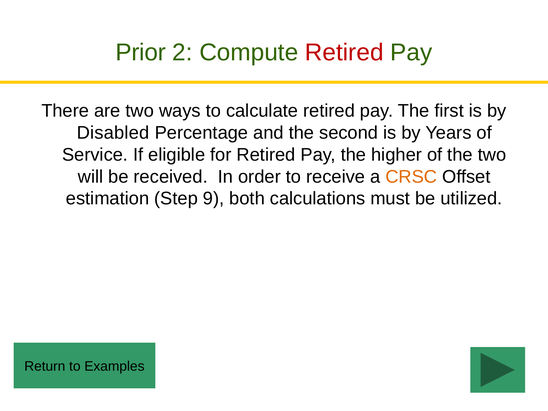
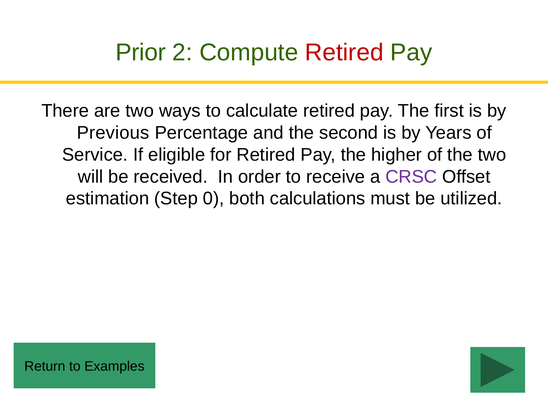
Disabled: Disabled -> Previous (113, 133)
CRSC colour: orange -> purple (411, 177)
9: 9 -> 0 (214, 199)
